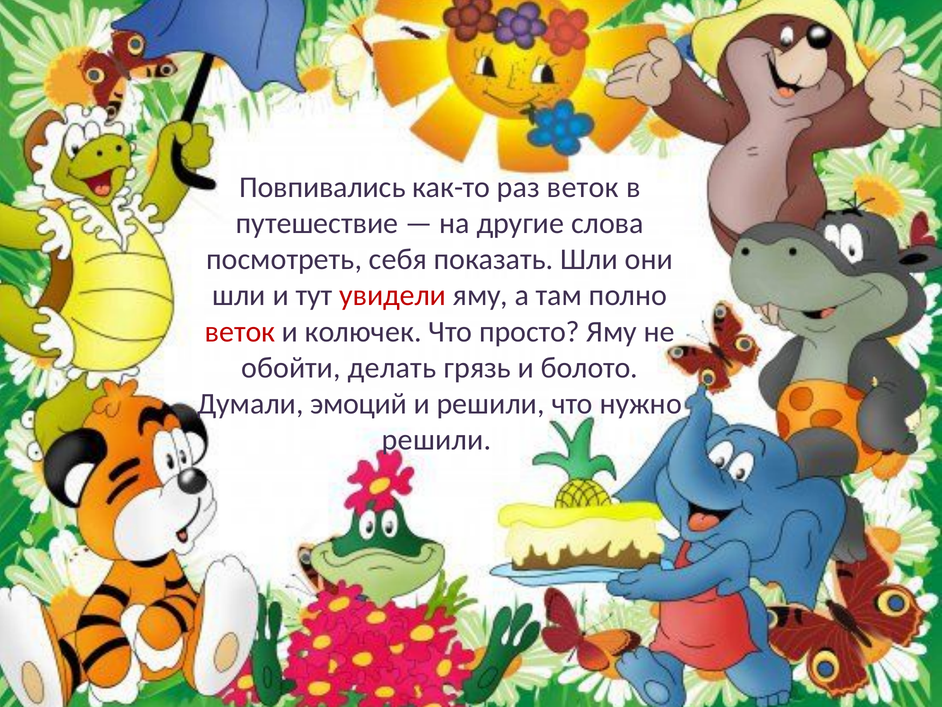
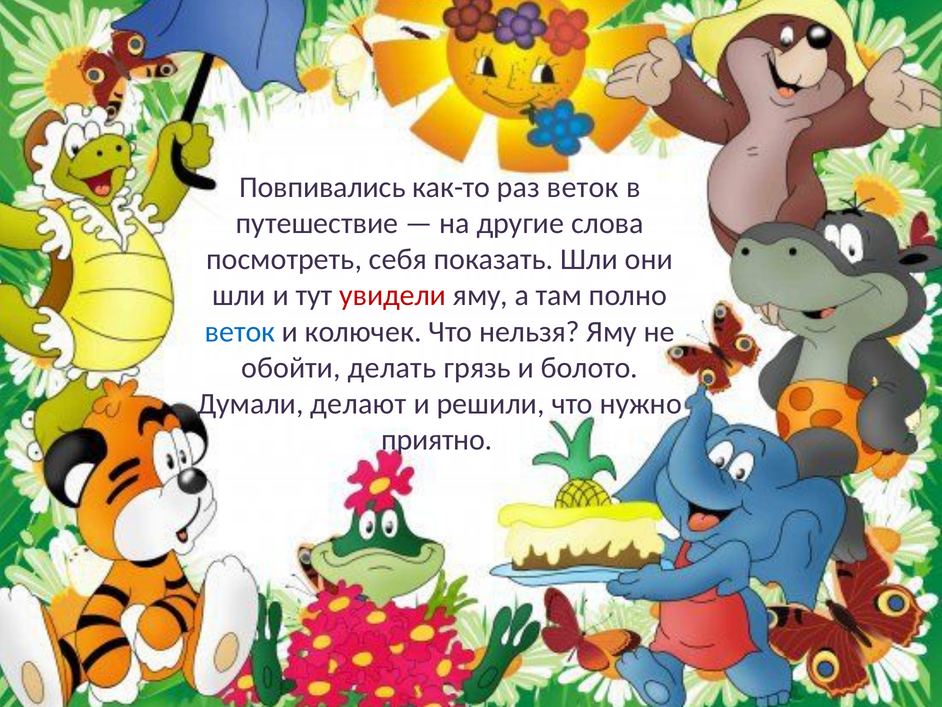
веток colour: red -> blue (240, 331)
просто: просто -> нельзя (529, 331)
эмоций: эмоций -> делают (358, 404)
решили: решили -> приятно (437, 440)
